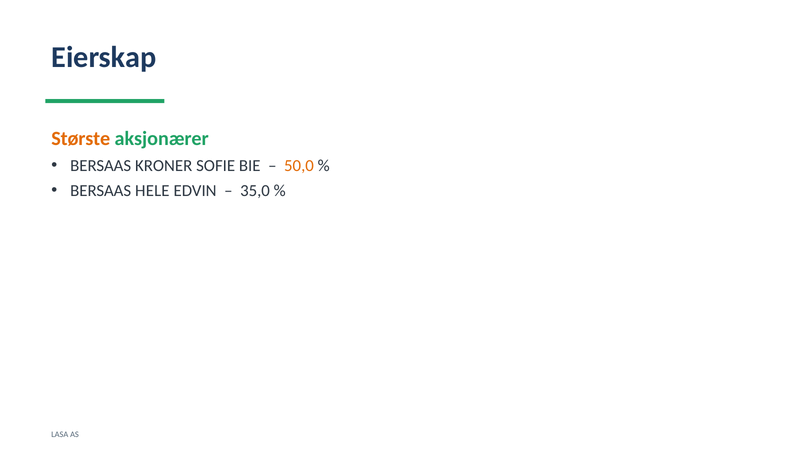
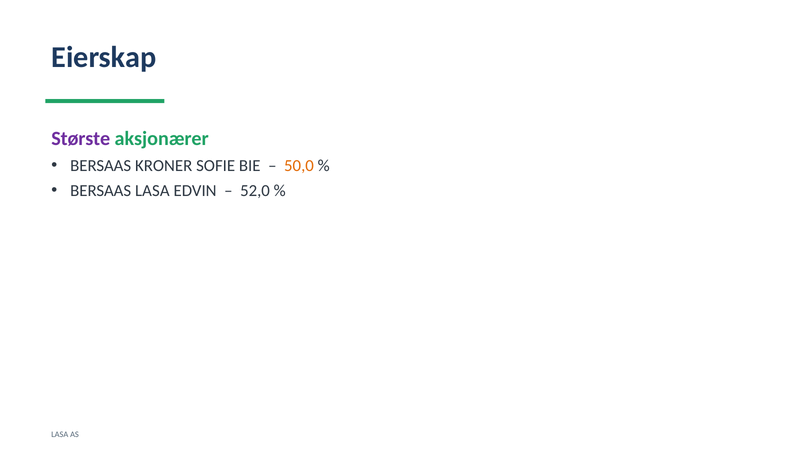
Største colour: orange -> purple (81, 139)
BERSAAS HELE: HELE -> LASA (152, 191)
35,0: 35,0 -> 52,0 (255, 191)
